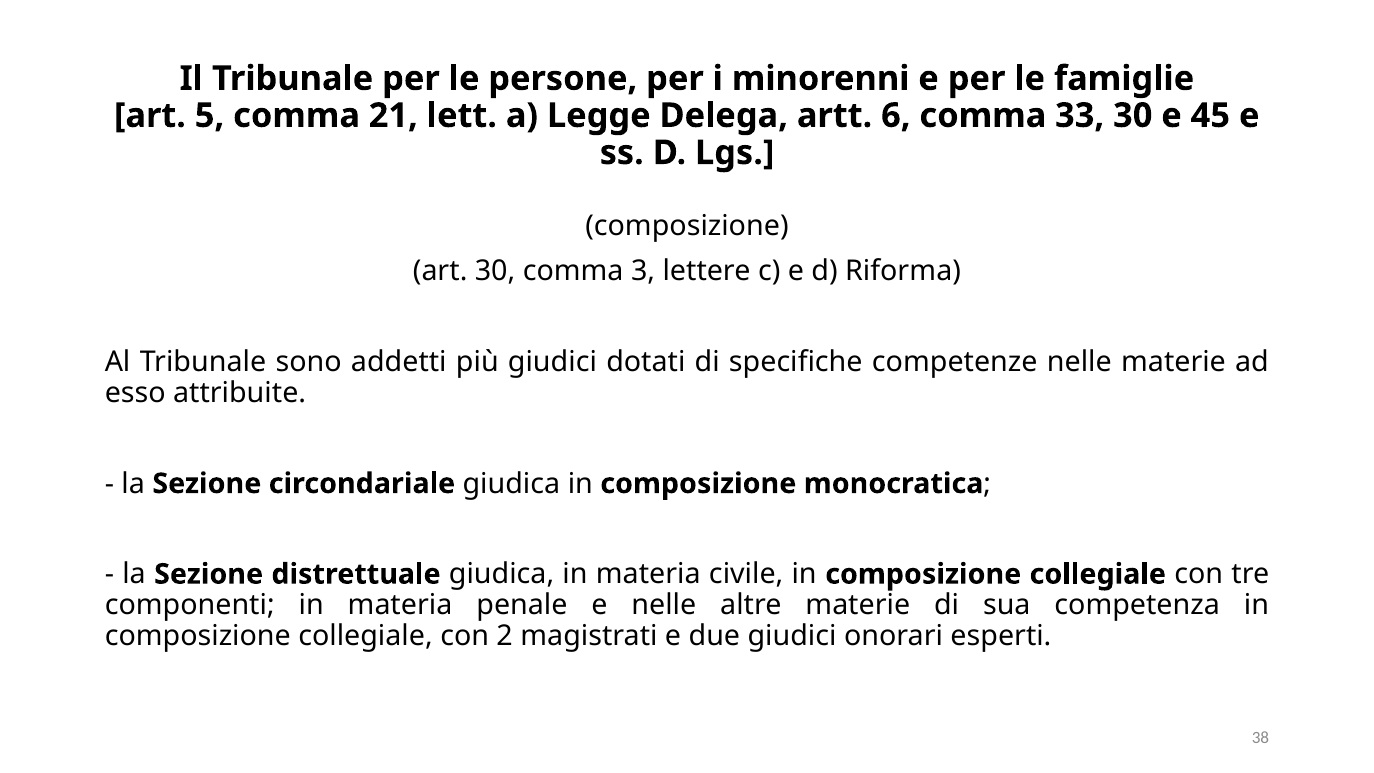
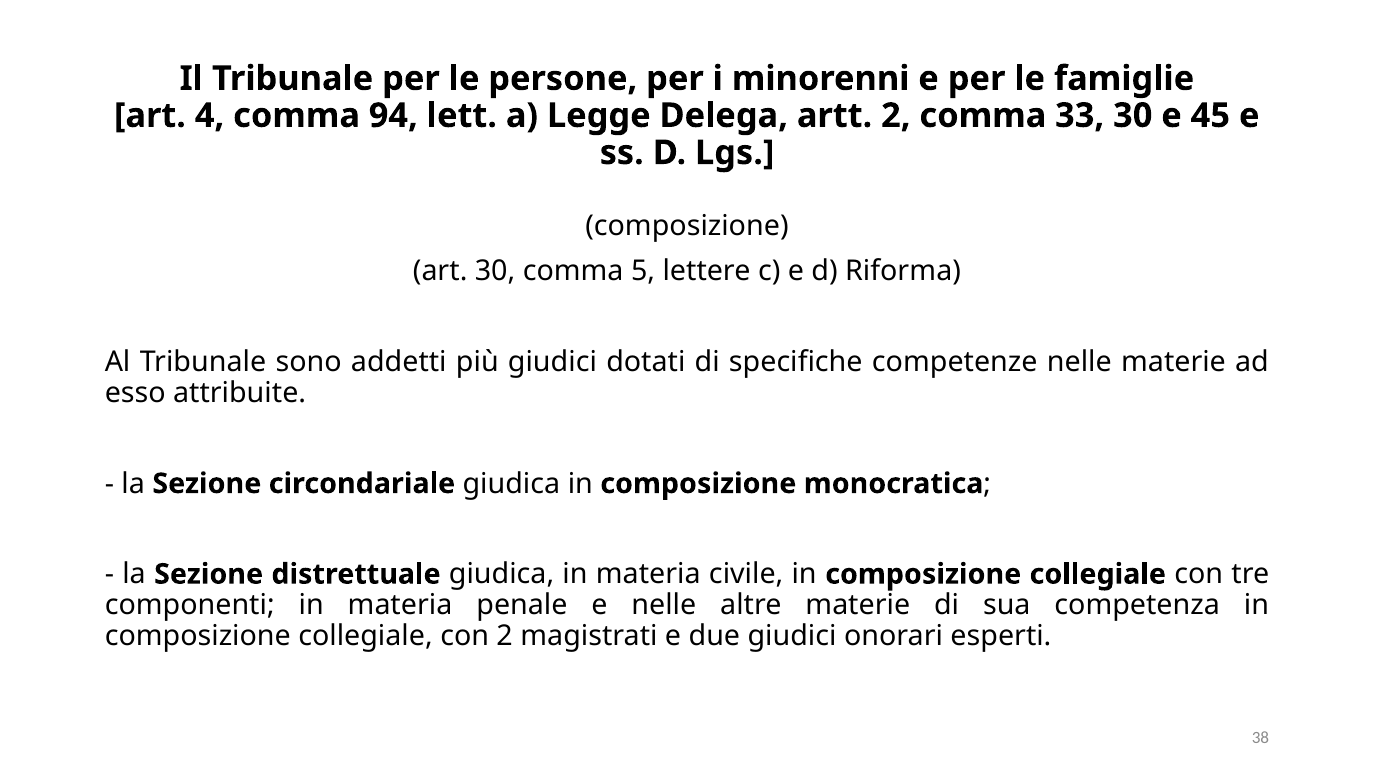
5: 5 -> 4 (210, 116)
21: 21 -> 94 (393, 116)
artt 6: 6 -> 2 (896, 116)
3: 3 -> 5 (643, 271)
